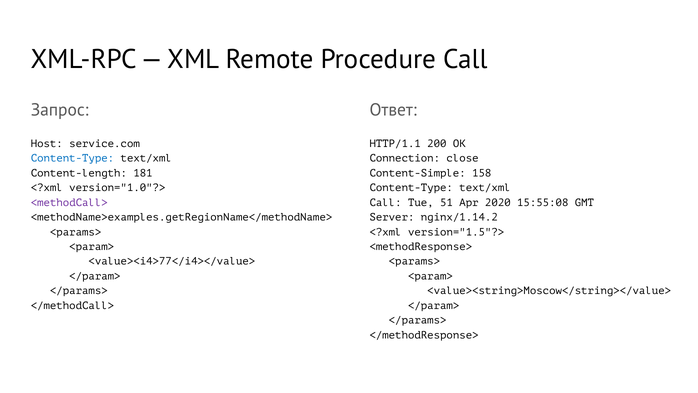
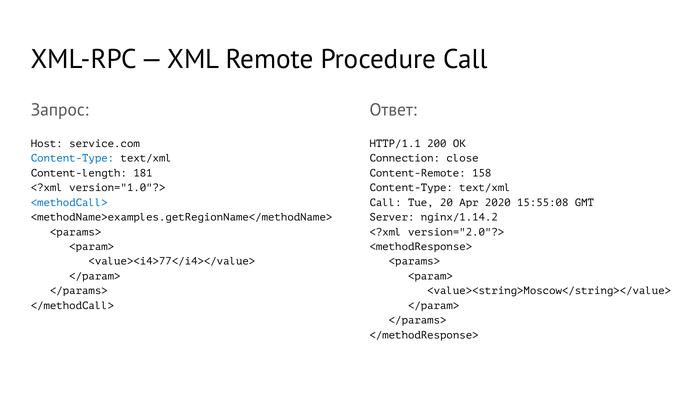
Content-Simple: Content-Simple -> Content-Remote (418, 173)
<methodCall> colour: purple -> blue (69, 202)
51: 51 -> 20 (447, 202)
version="1.5"?>: version="1.5"?> -> version="2.0"?> (456, 232)
